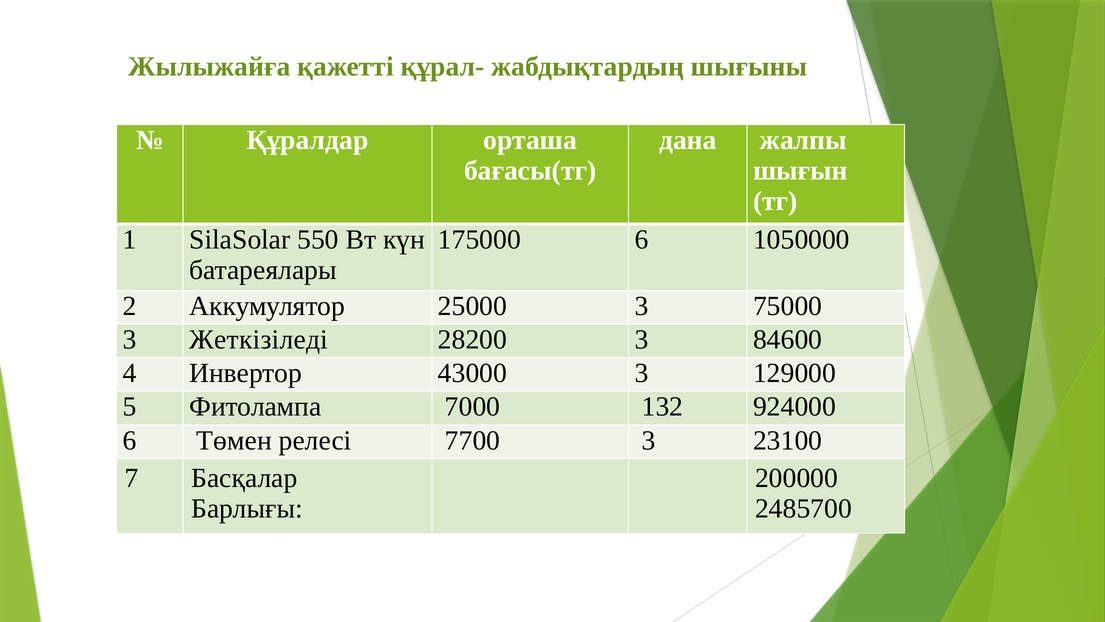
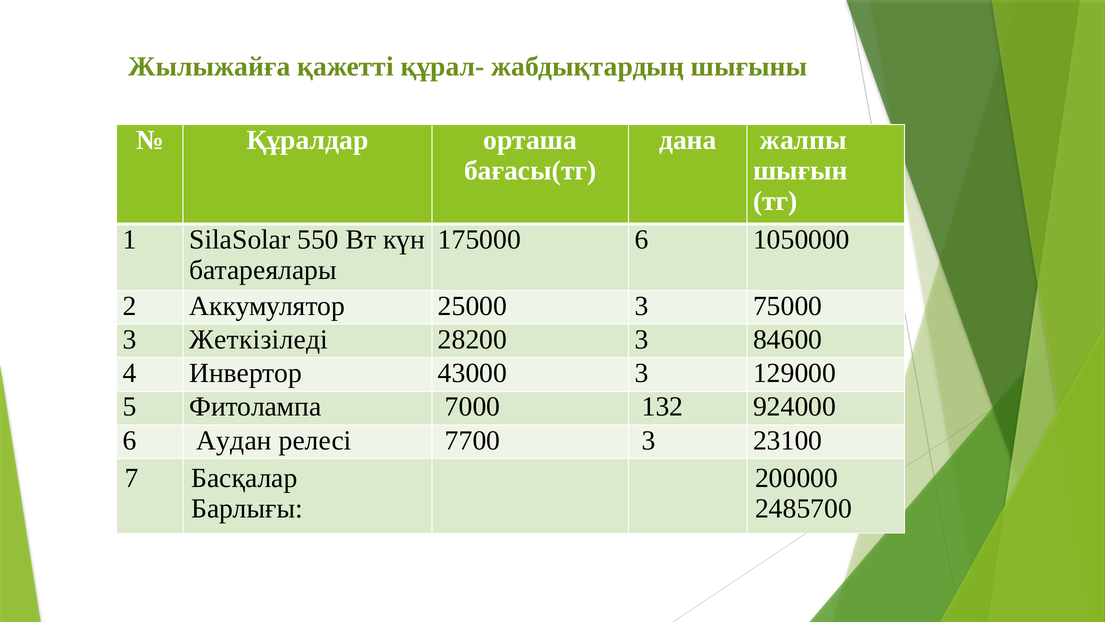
Төмен: Төмен -> Аудан (234, 440)
